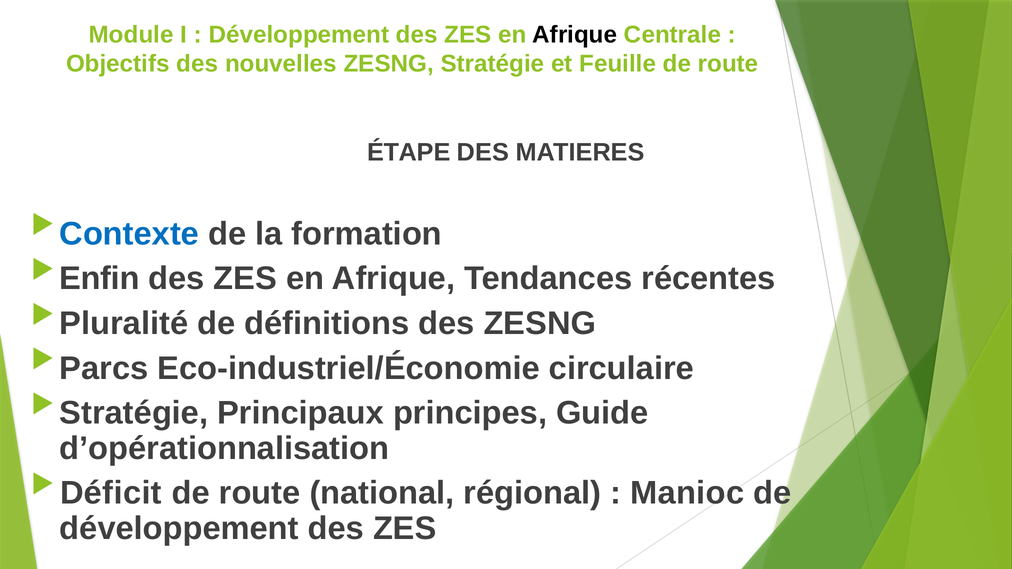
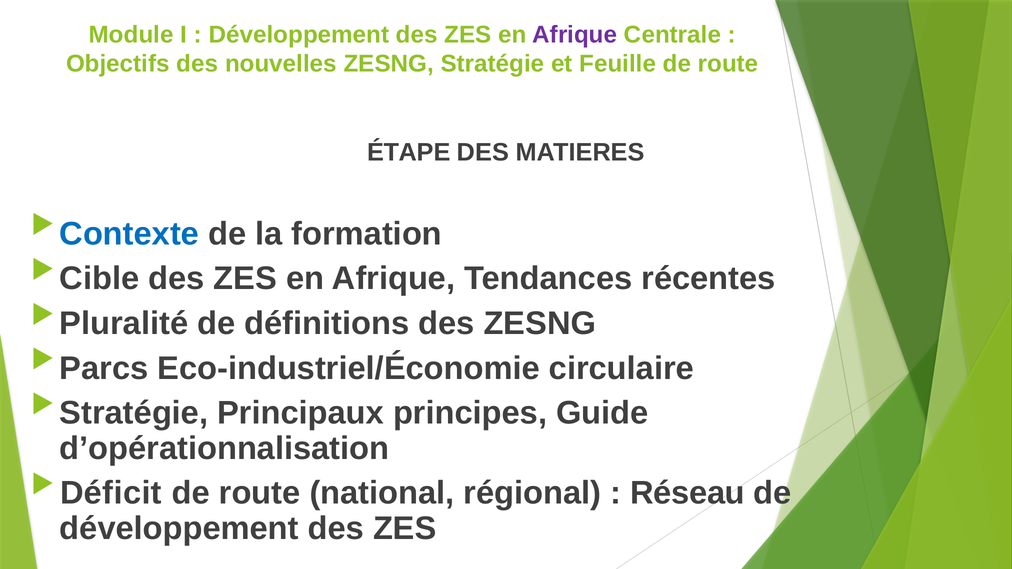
Afrique colour: black -> purple (575, 35)
Enfin: Enfin -> Cible (99, 279)
Manioc: Manioc -> Réseau (688, 493)
